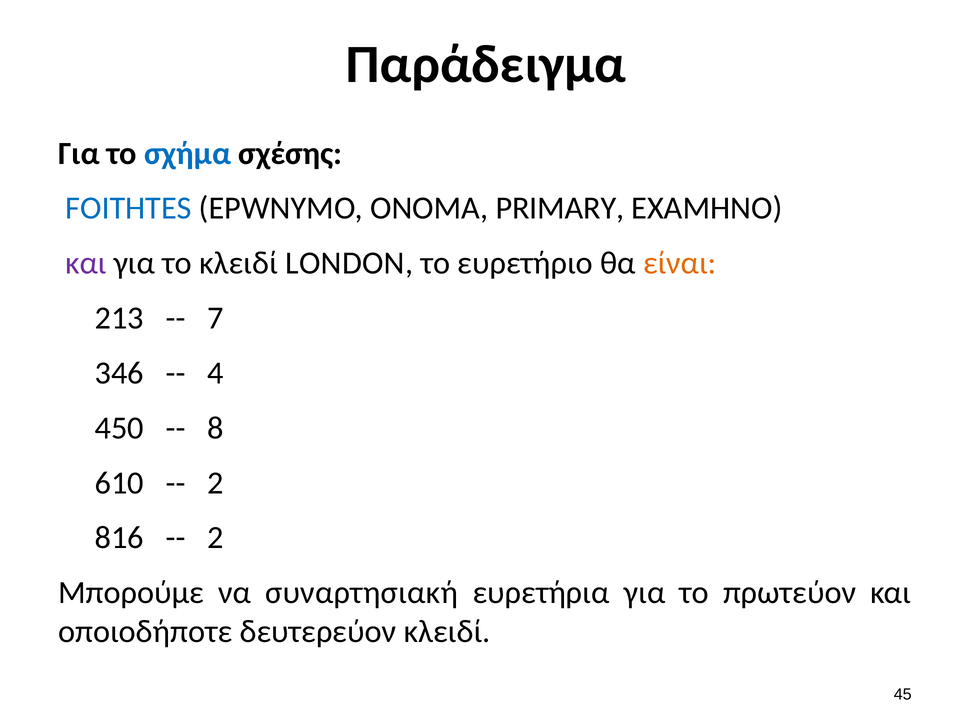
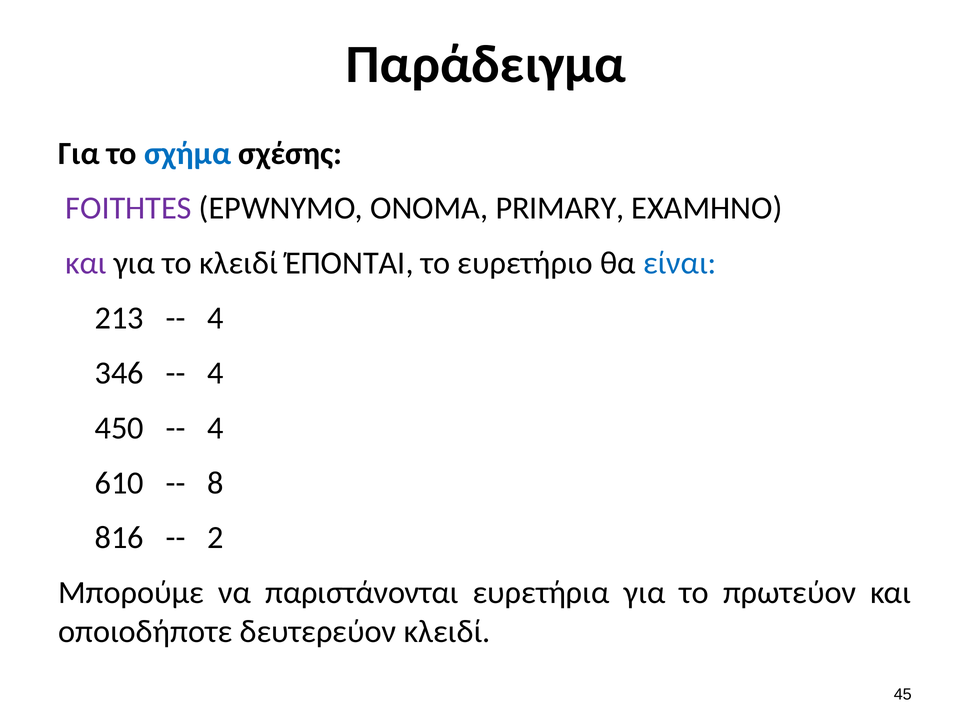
FOITHTES colour: blue -> purple (129, 208)
LONDON: LONDON -> ΈΠΟΝΤΑΙ (349, 263)
είναι colour: orange -> blue (680, 263)
7: 7 -> 4 (216, 318)
8: 8 -> 4 (216, 428)
2: 2 -> 8 (216, 483)
συναρτησιακή: συναρτησιακή -> παριστάνονται (362, 593)
